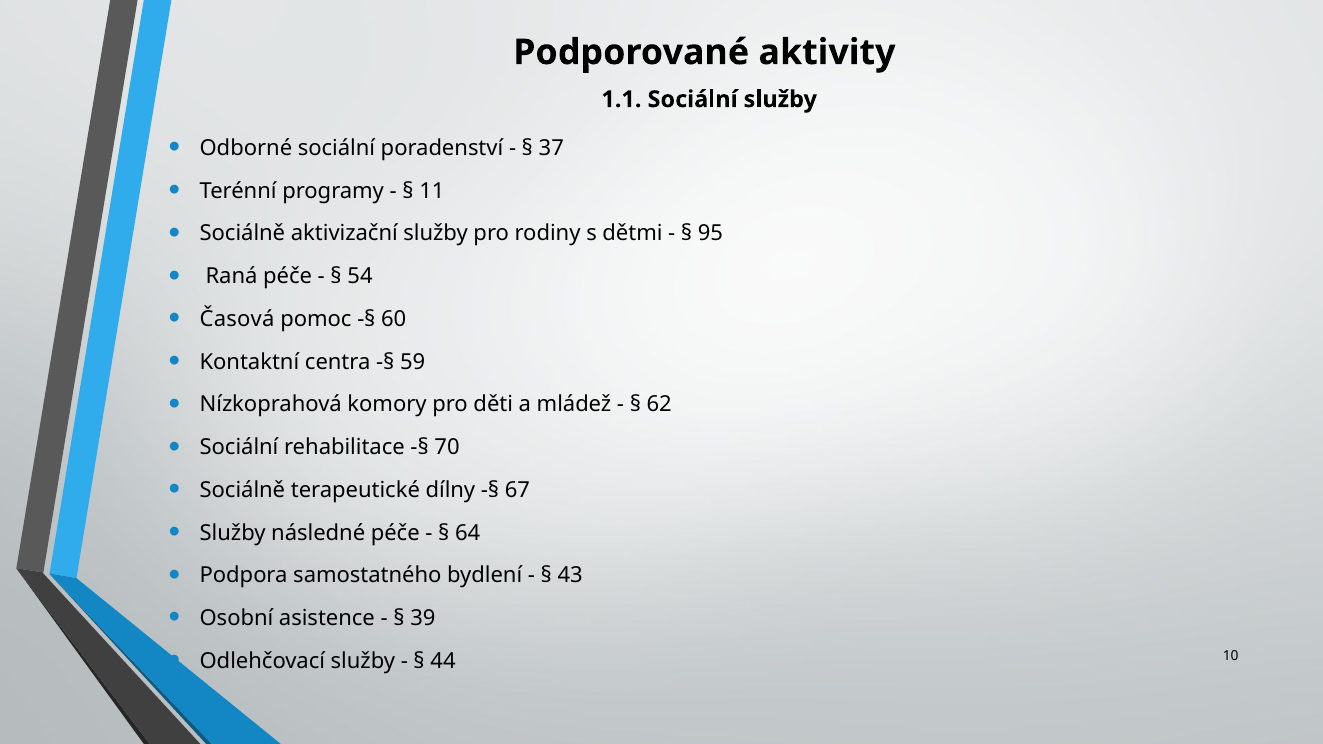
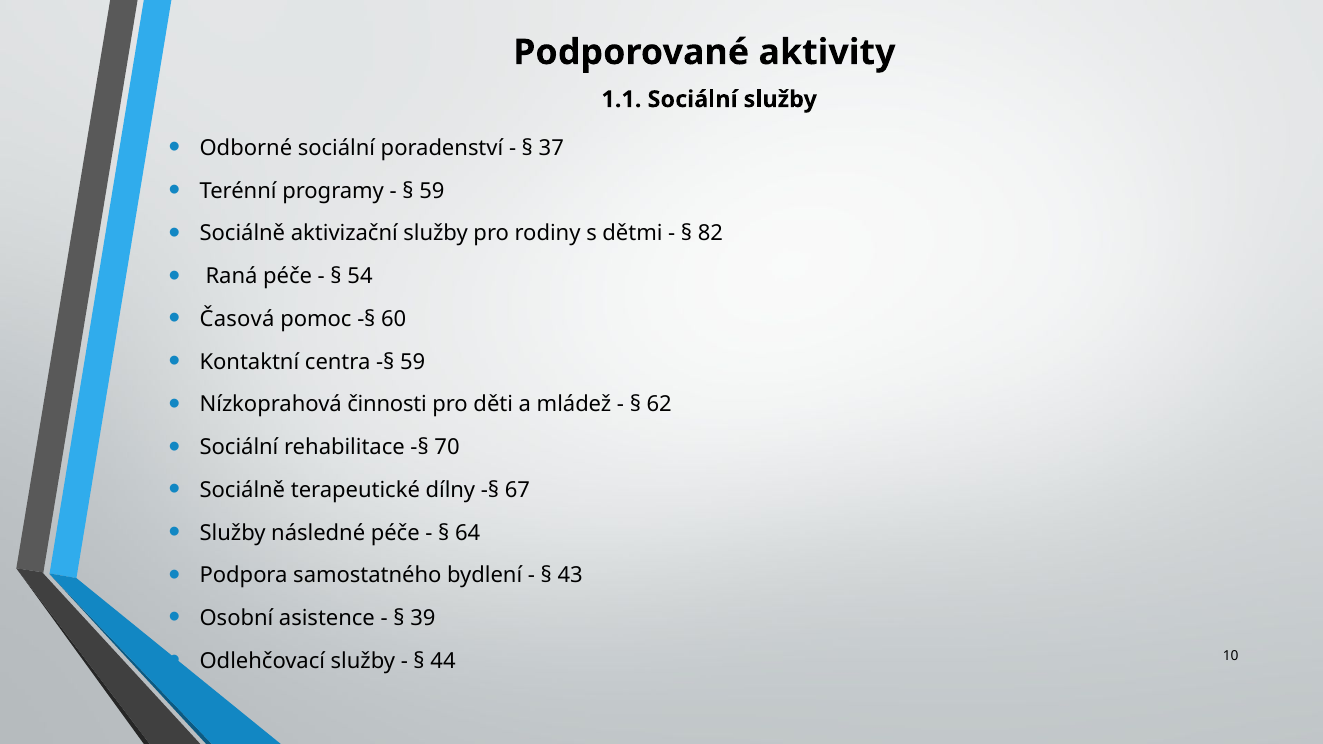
11: 11 -> 59 (432, 191)
95: 95 -> 82 (710, 234)
komory: komory -> činnosti (387, 405)
